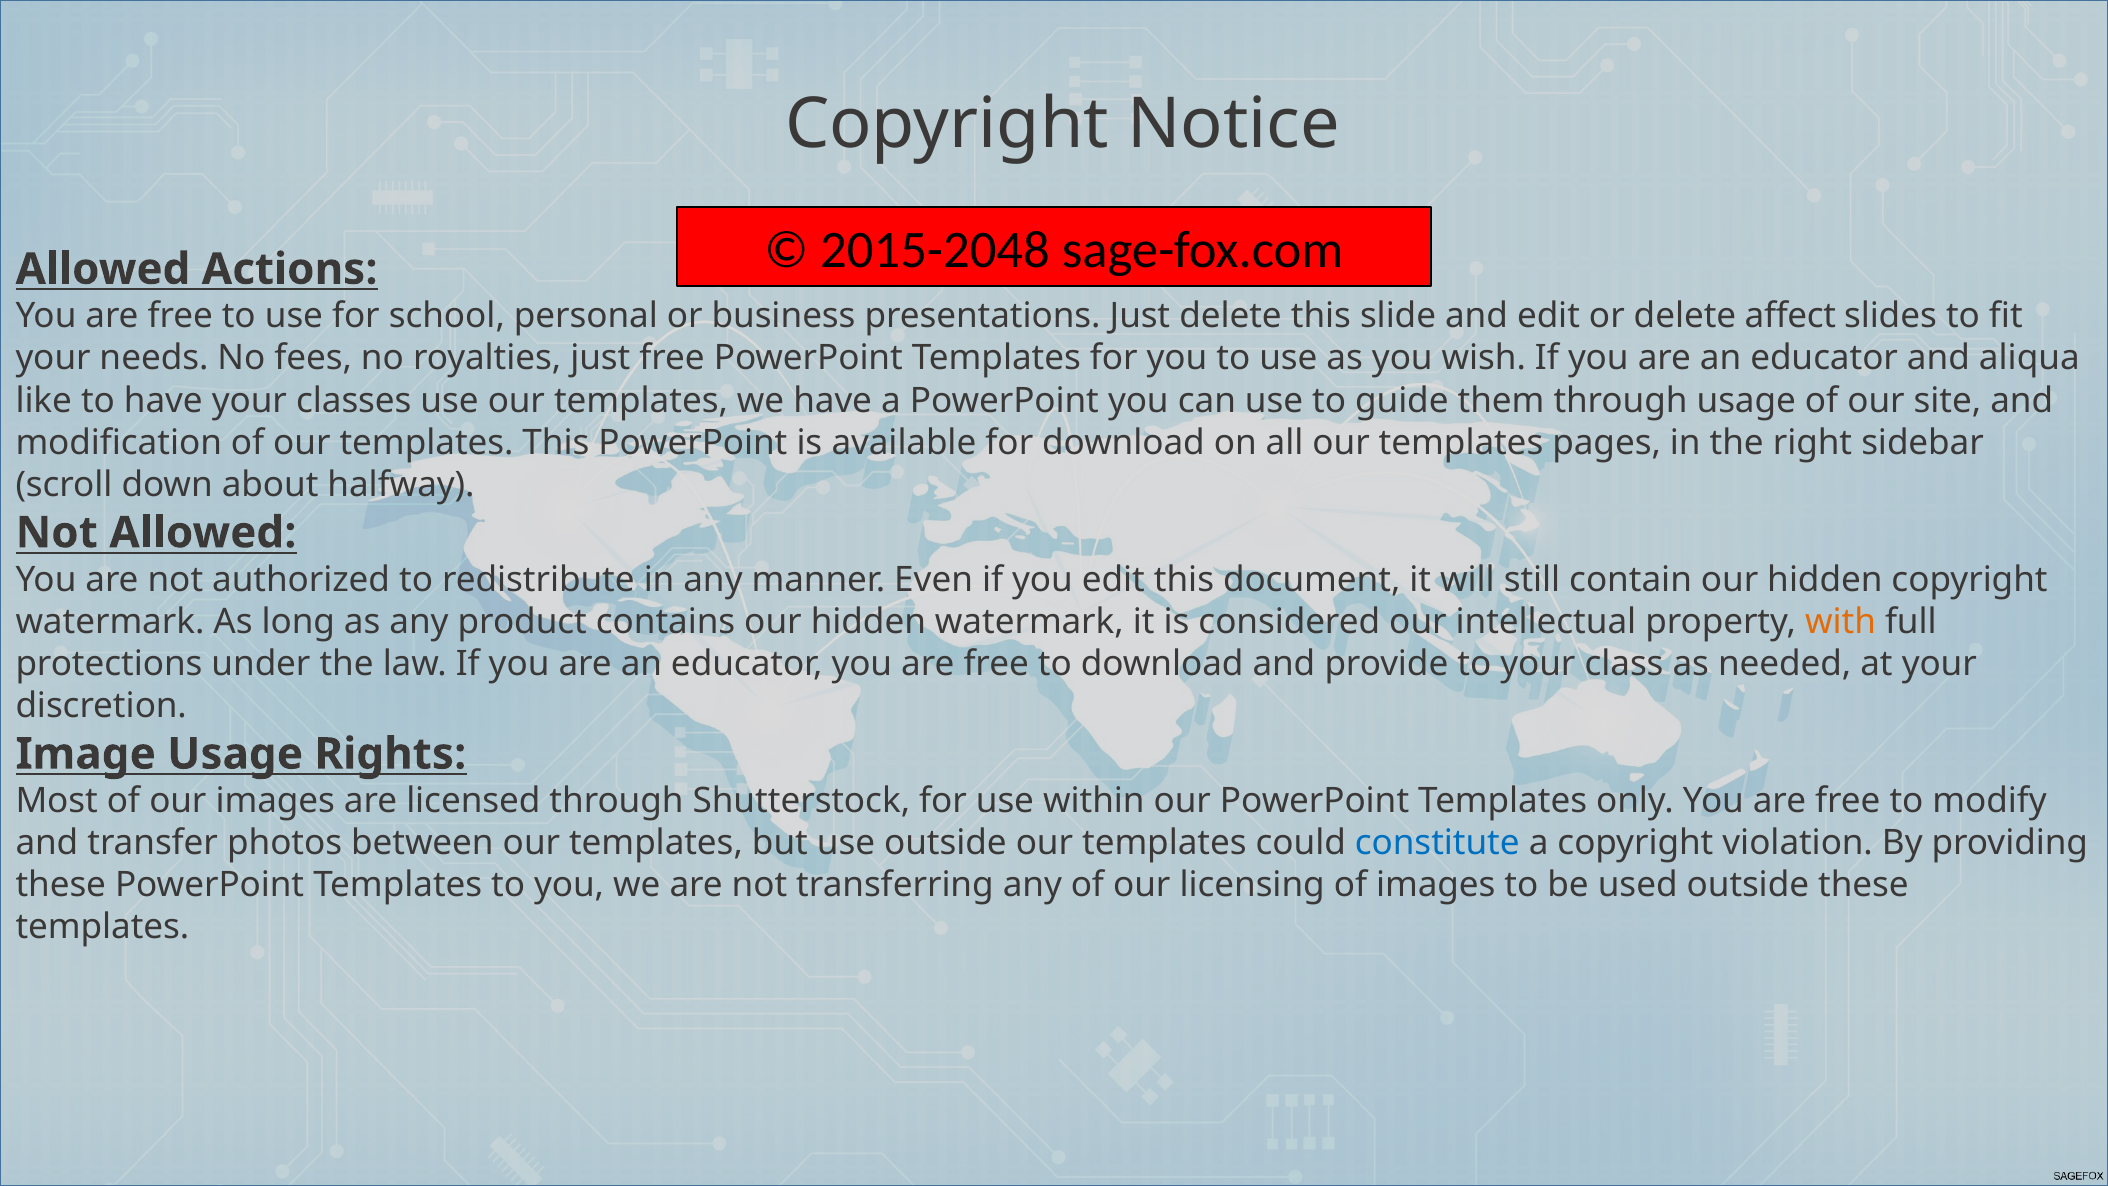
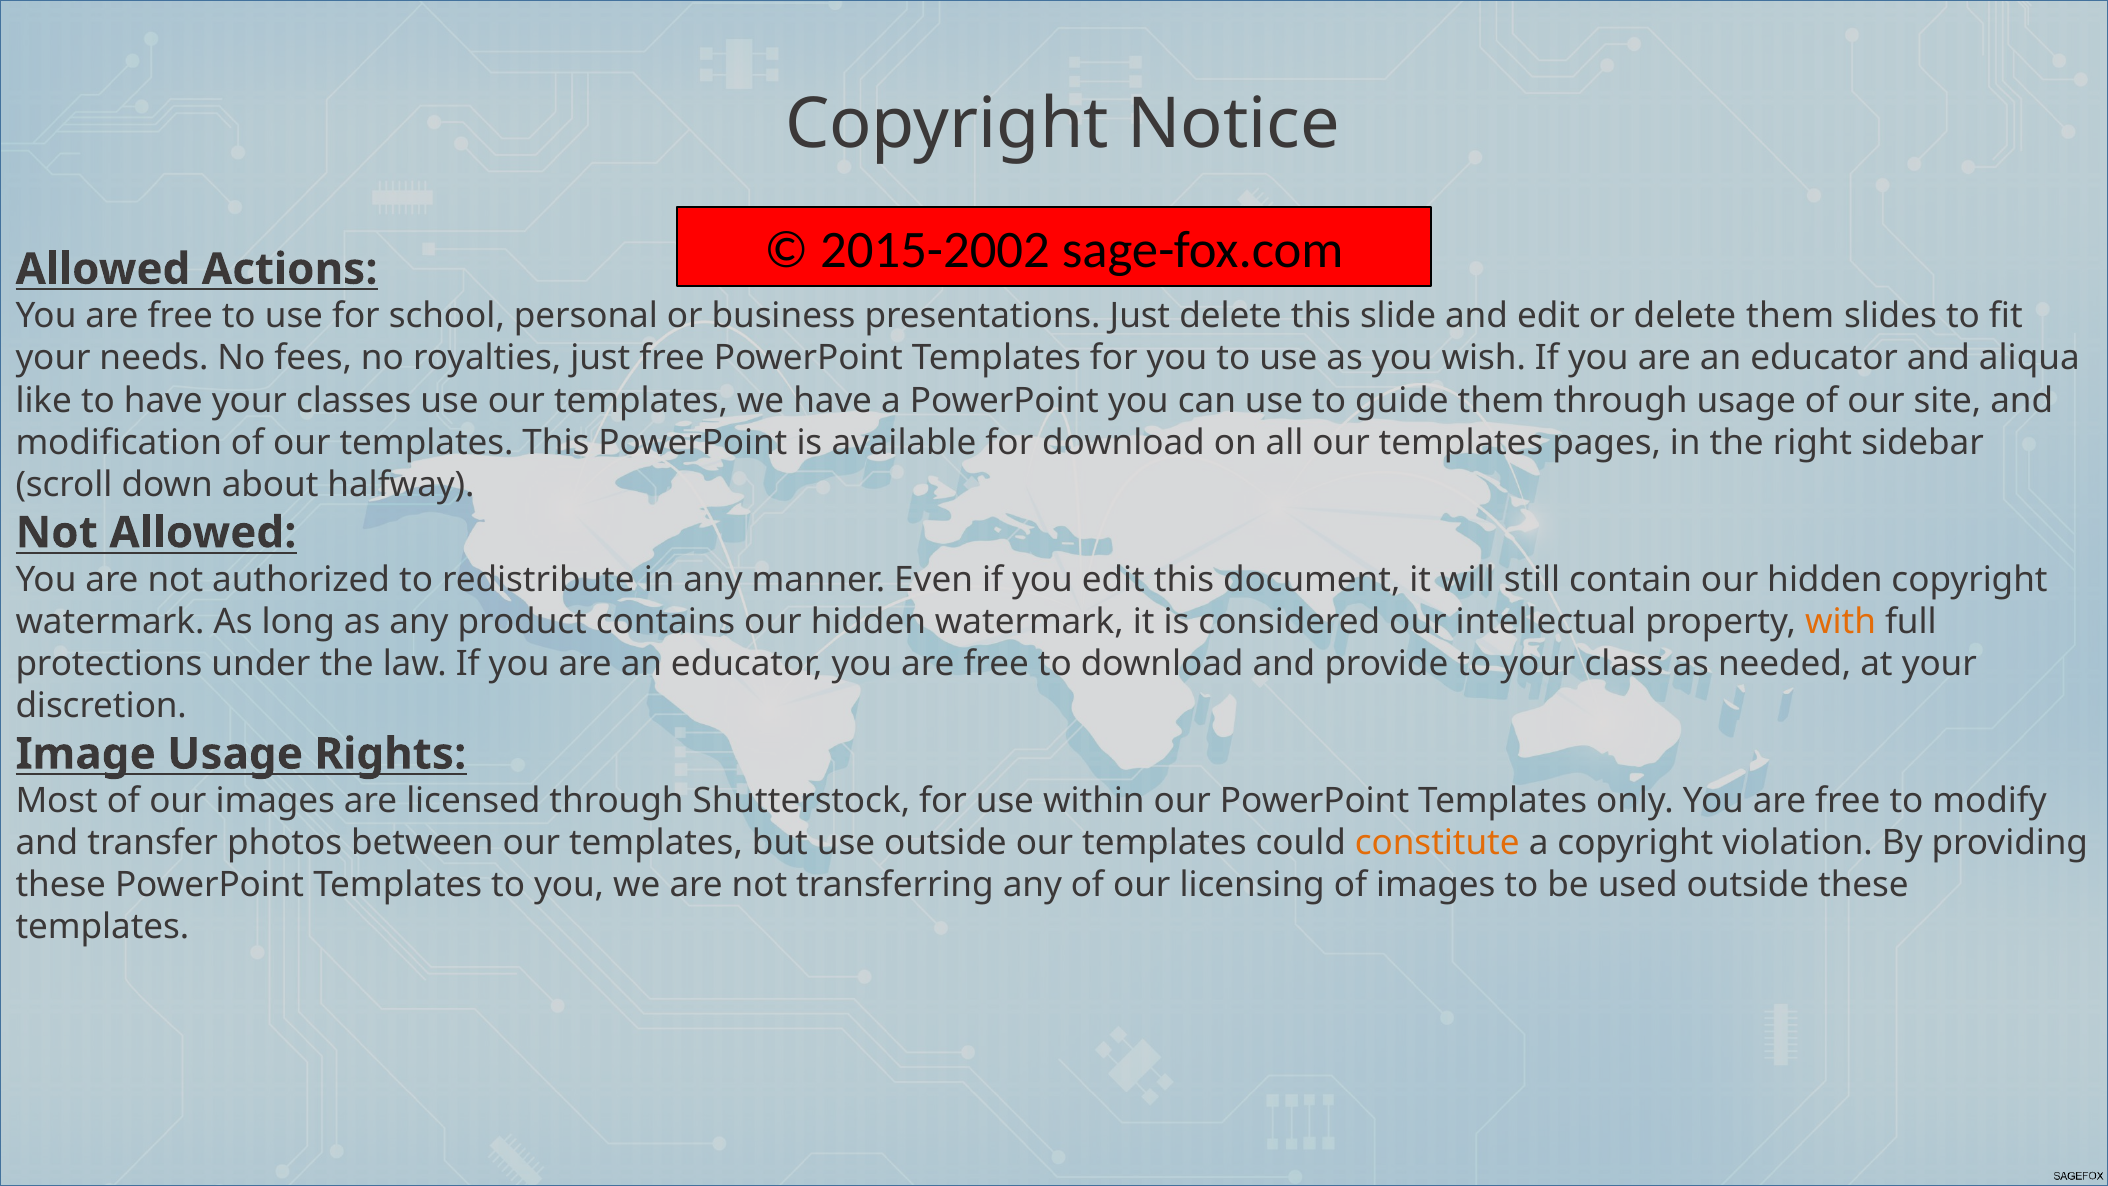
2015-2048: 2015-2048 -> 2015-2002 (935, 250)
delete affect: affect -> them (1790, 316)
constitute colour: blue -> orange (1437, 843)
